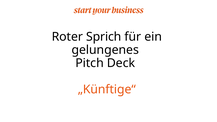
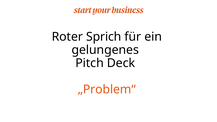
„Künftige“: „Künftige“ -> „Problem“ (107, 90)
